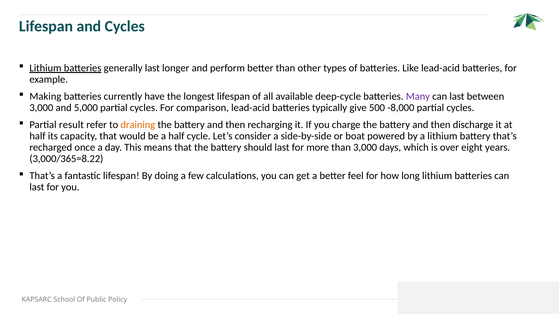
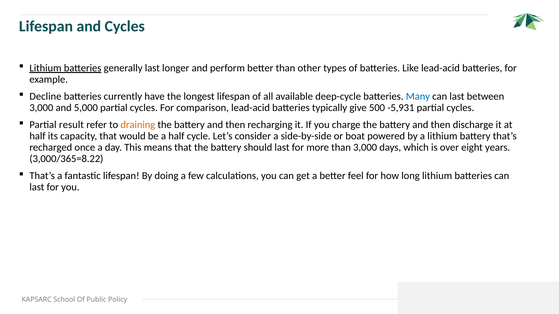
Making: Making -> Decline (45, 96)
Many colour: purple -> blue (418, 96)
-8,000: -8,000 -> -5,931 (401, 108)
